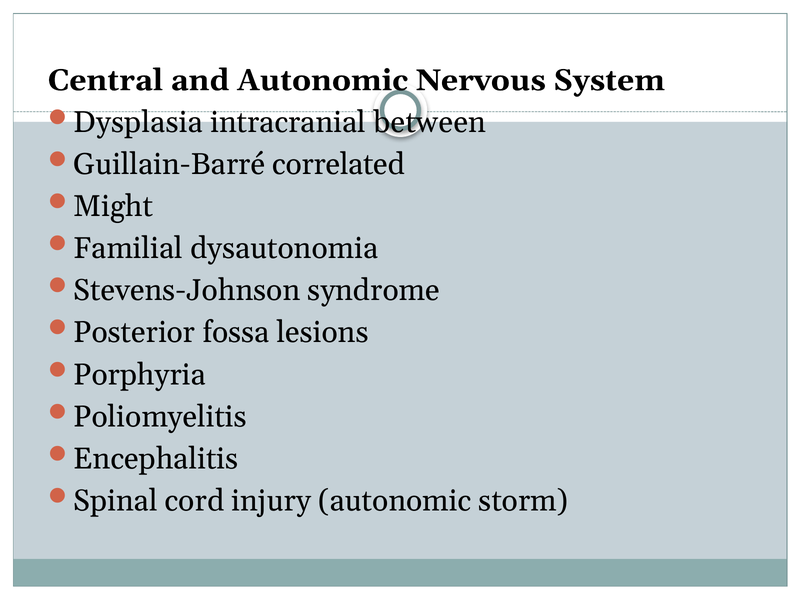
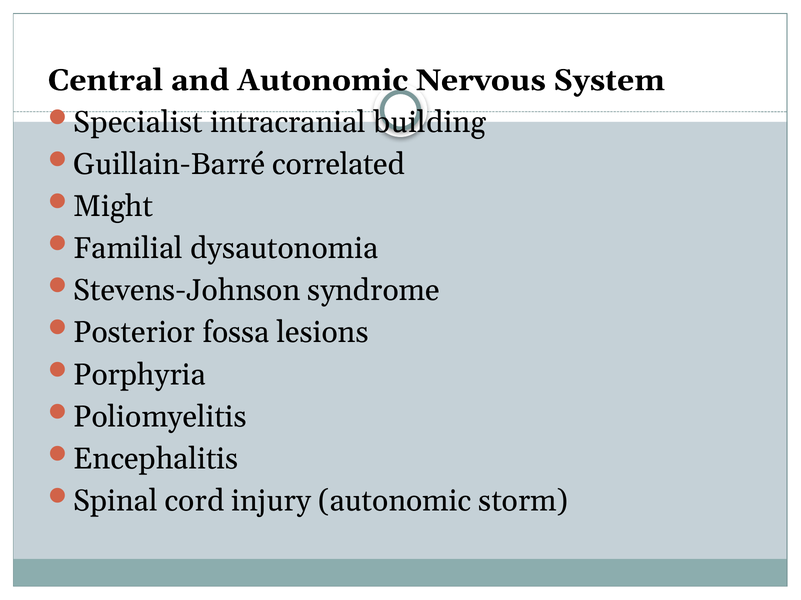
Dysplasia: Dysplasia -> Specialist (138, 123)
between: between -> building (430, 123)
